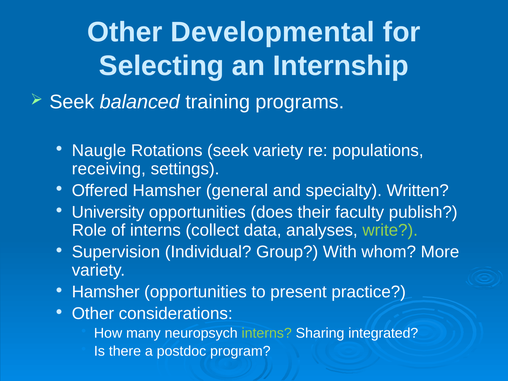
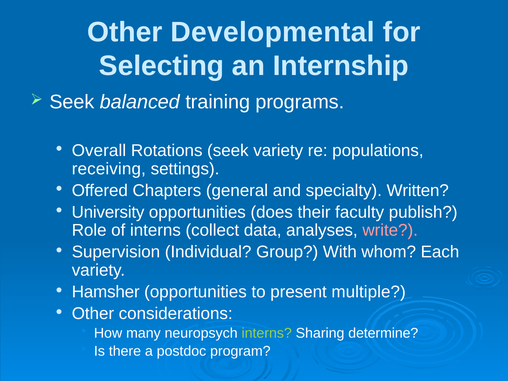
Naugle: Naugle -> Overall (99, 151)
Offered Hamsher: Hamsher -> Chapters (167, 190)
write colour: light green -> pink (390, 230)
More: More -> Each (440, 252)
practice: practice -> multiple (369, 292)
integrated: integrated -> determine (383, 333)
